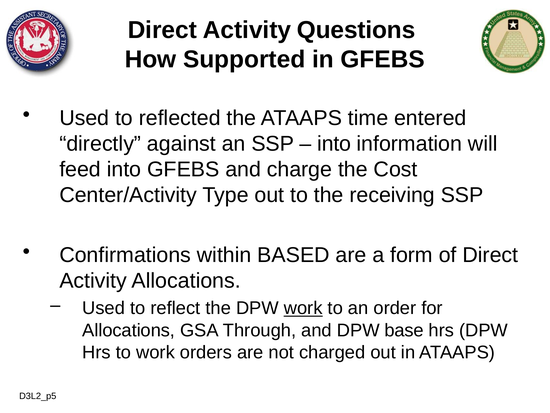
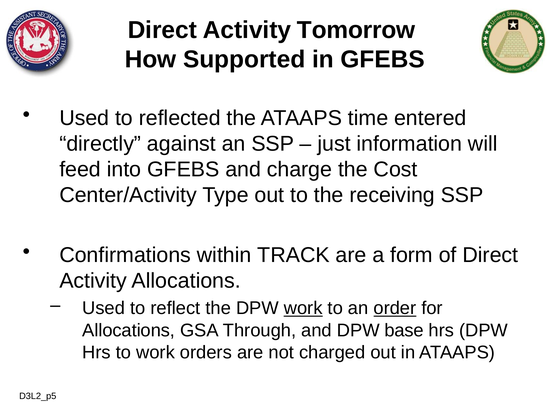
Questions: Questions -> Tomorrow (356, 30)
into: into -> just (334, 144)
BASED: BASED -> TRACK (294, 255)
order underline: none -> present (395, 308)
